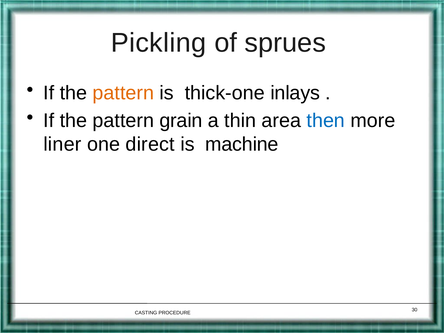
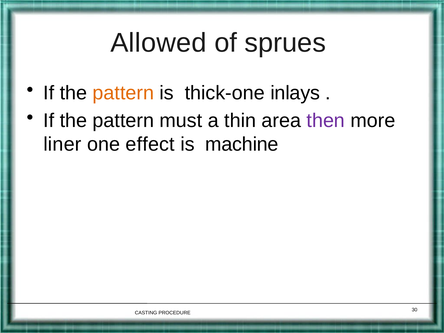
Pickling: Pickling -> Allowed (158, 43)
grain: grain -> must (181, 121)
then colour: blue -> purple (326, 121)
direct: direct -> effect (150, 144)
